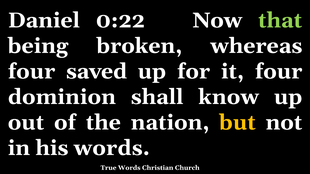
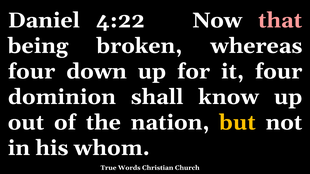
0:22: 0:22 -> 4:22 (120, 20)
that colour: light green -> pink (280, 20)
saved: saved -> down (96, 72)
his words: words -> whom (112, 148)
